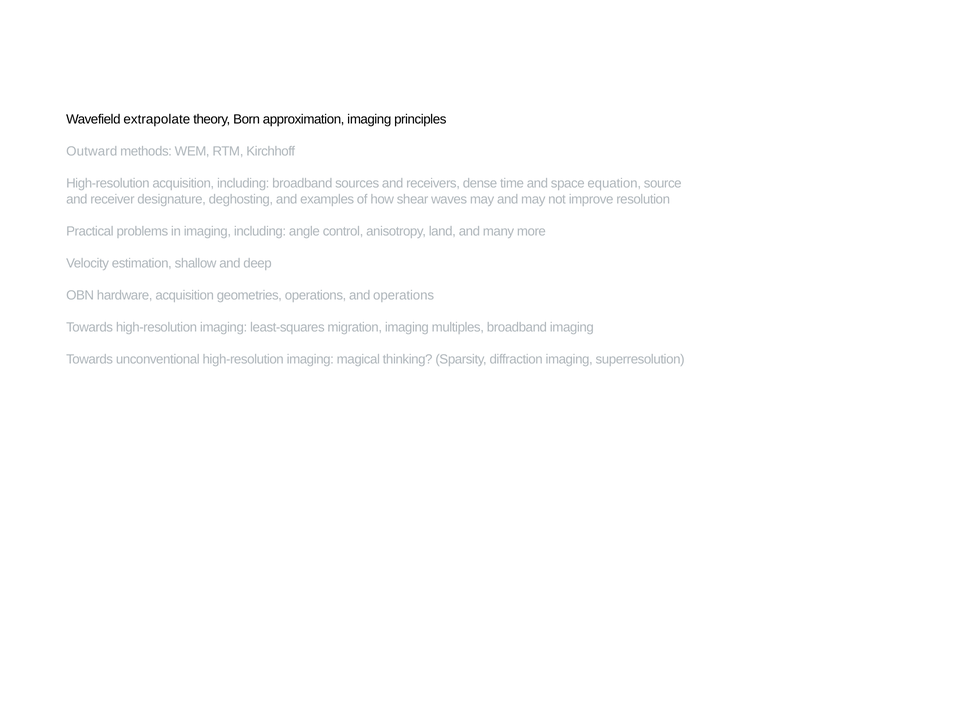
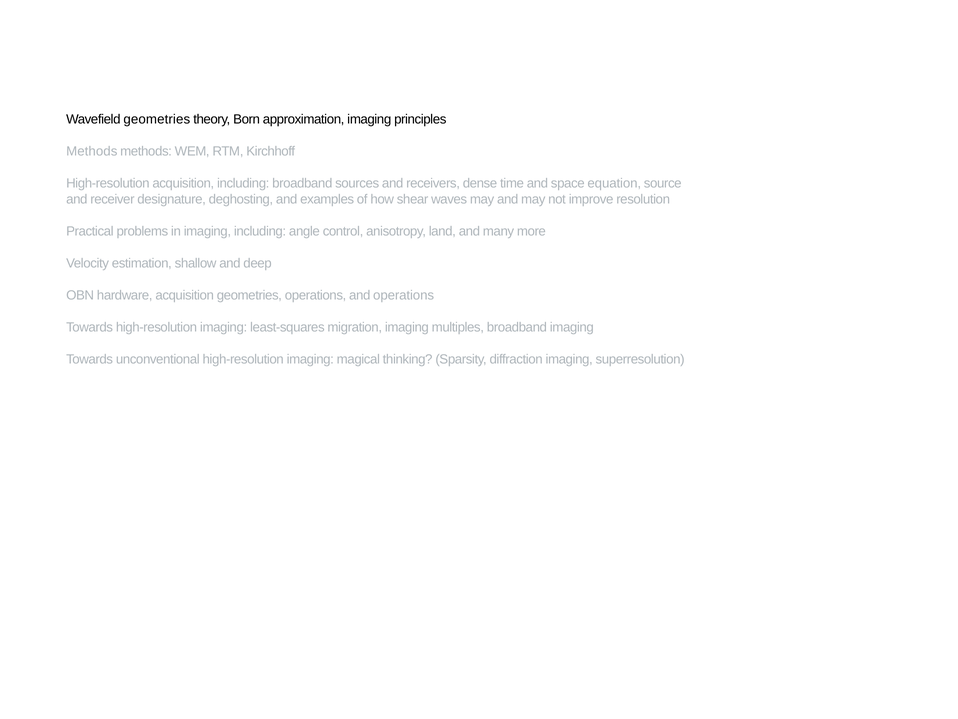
Wavefield extrapolate: extrapolate -> geometries (157, 119)
Outward: Outward -> Methods (92, 151)
